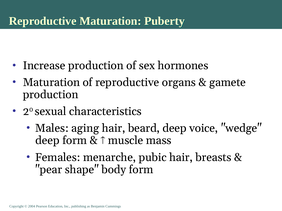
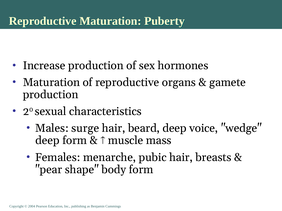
aging: aging -> surge (85, 128)
